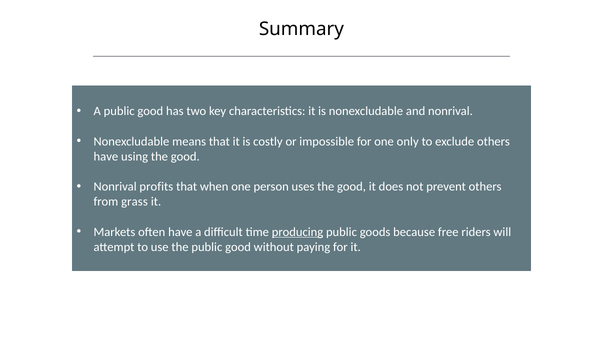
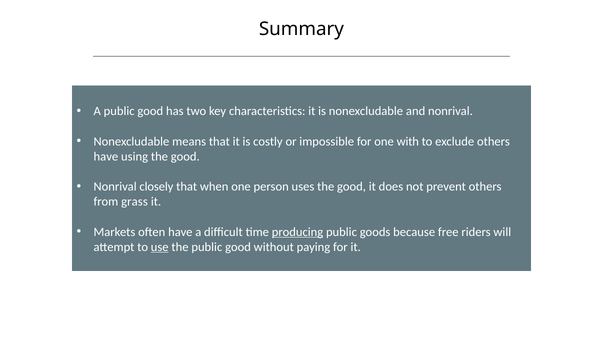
only: only -> with (408, 141)
profits: profits -> closely (156, 187)
use underline: none -> present (160, 247)
